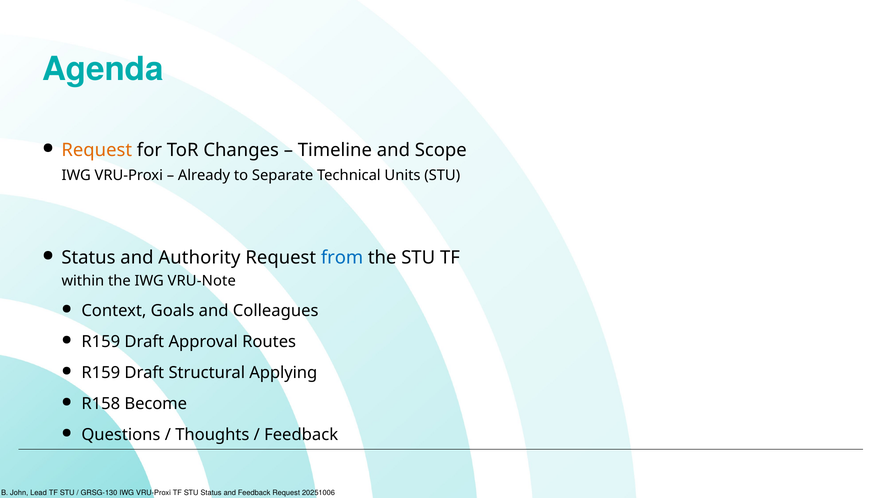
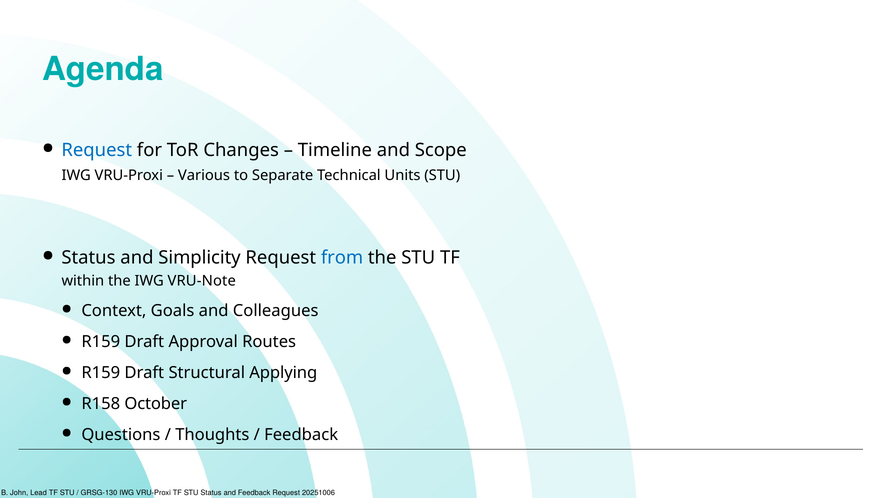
Request colour: orange -> blue (97, 150)
Already: Already -> Various (204, 176)
Authority: Authority -> Simplicity (199, 258)
Become: Become -> October (156, 404)
